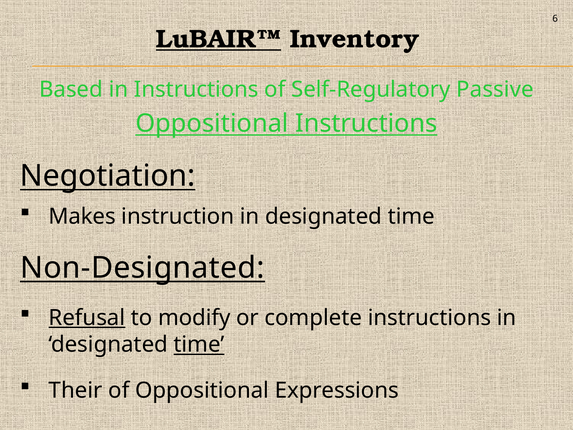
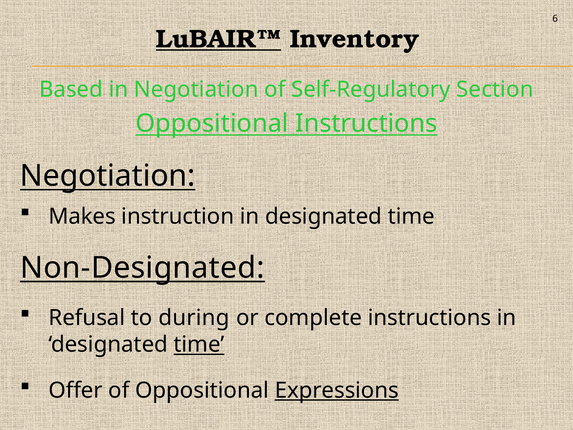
in Instructions: Instructions -> Negotiation (196, 89)
Passive: Passive -> Section (495, 89)
Refusal underline: present -> none (87, 318)
modify: modify -> during (194, 318)
Their: Their -> Offer (76, 390)
Expressions underline: none -> present (337, 390)
